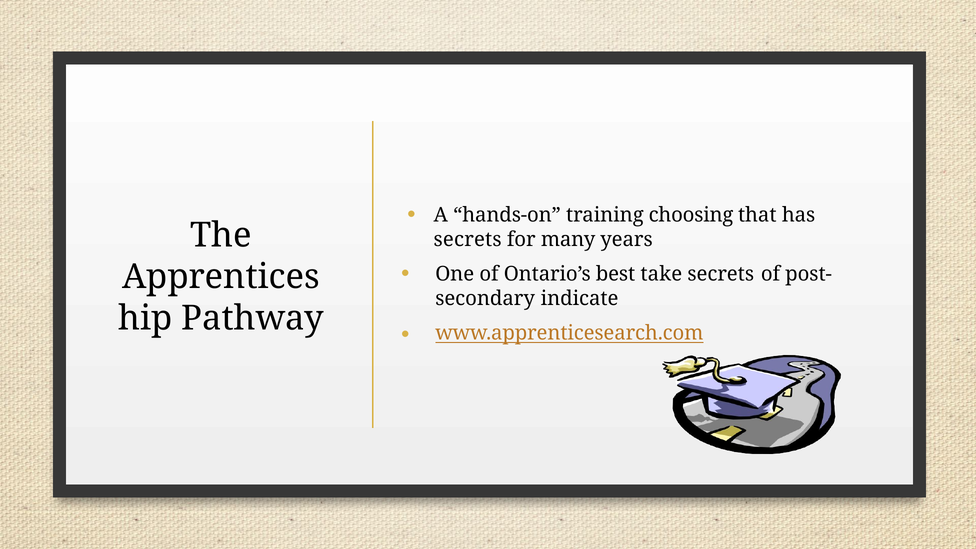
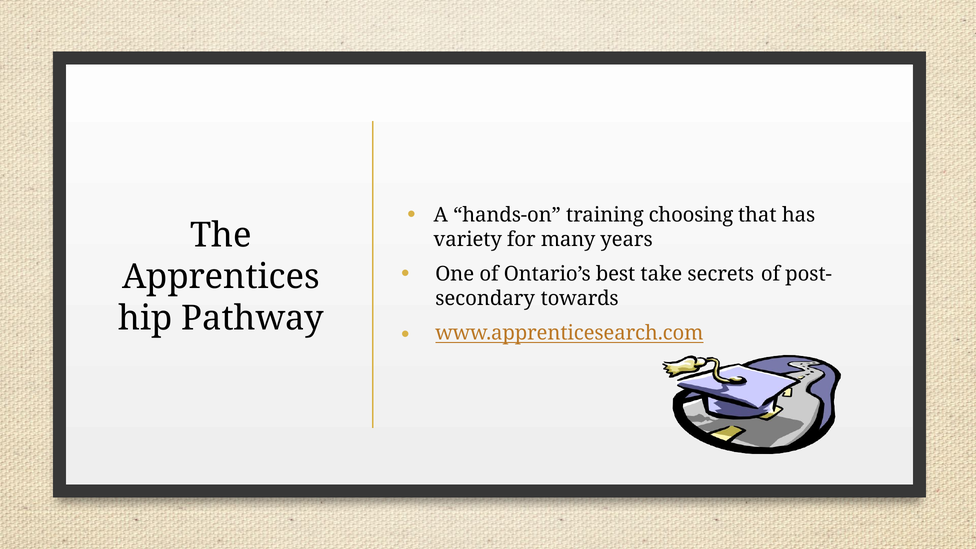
secrets: secrets -> variety (468, 240)
indicate: indicate -> towards (580, 299)
